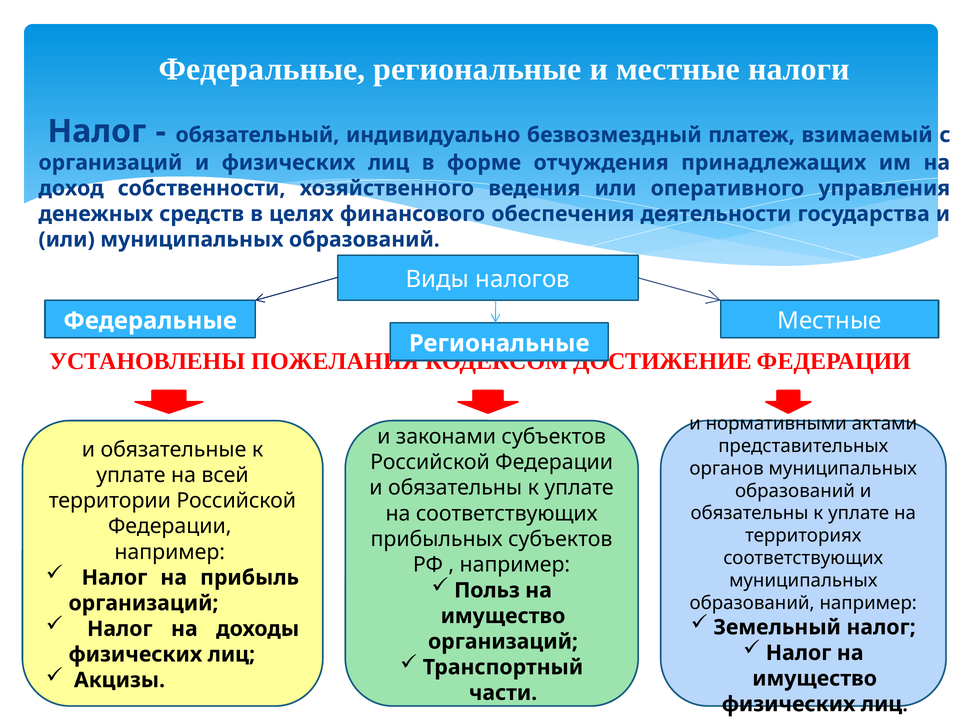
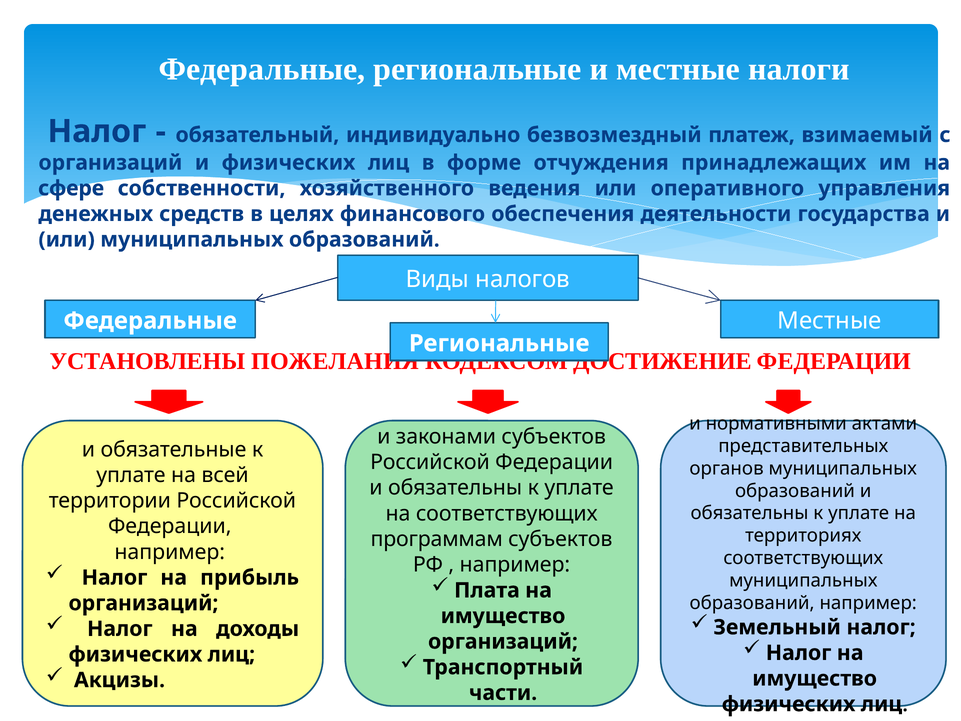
доход: доход -> сфере (71, 188)
прибыльных: прибыльных -> программам (437, 539)
Польз: Польз -> Плата (487, 590)
